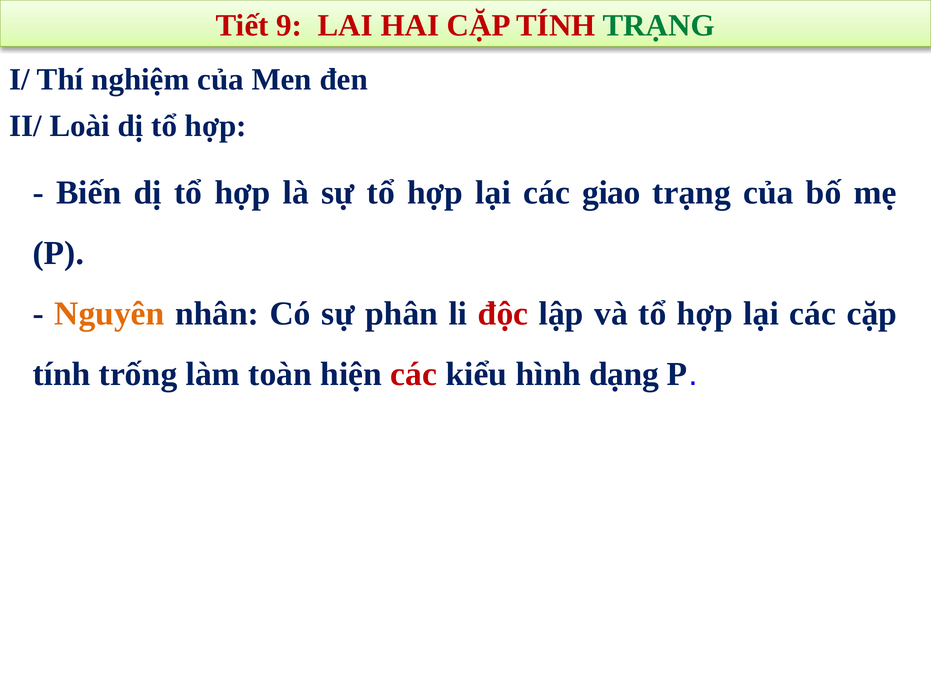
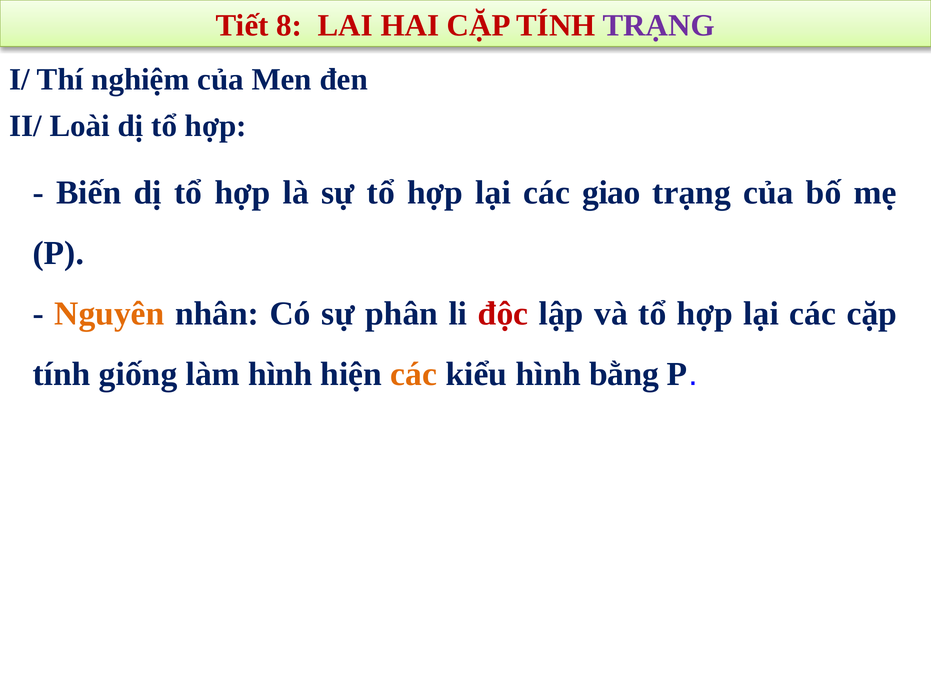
9: 9 -> 8 (289, 26)
TRẠNG colour: green -> purple (659, 26)
trống: trống -> giống (138, 374)
làm toàn: toàn -> hình (280, 374)
các colour: red -> orange (414, 374)
dạng: dạng -> bằng (624, 374)
